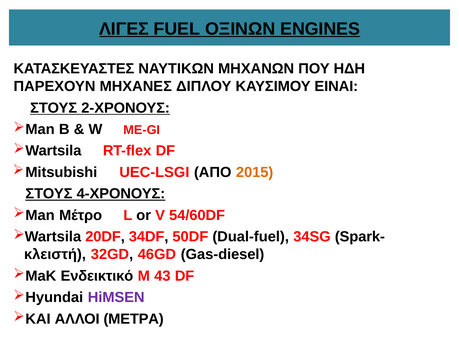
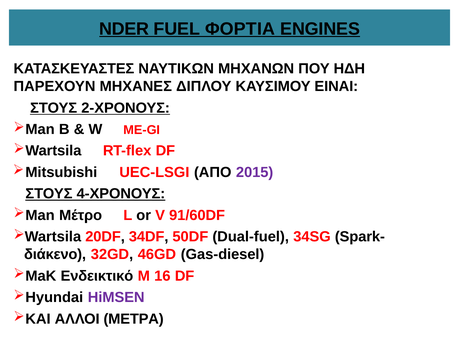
ΛΙΓΕΣ: ΛΙΓΕΣ -> NDER (124, 29)
ΟΞΙΝΩΝ: ΟΞΙΝΩΝ -> ΦΟΡΤΙΑ (240, 29)
2015 colour: orange -> purple (255, 172)
54/60DF: 54/60DF -> 91/60DF (197, 215)
κλειστή: κλειστή -> διάκενο (55, 255)
43: 43 -> 16 (162, 276)
